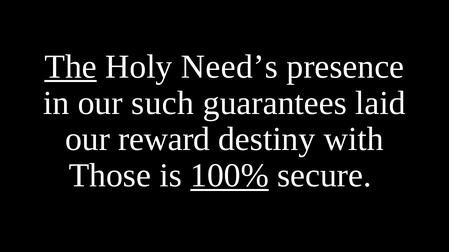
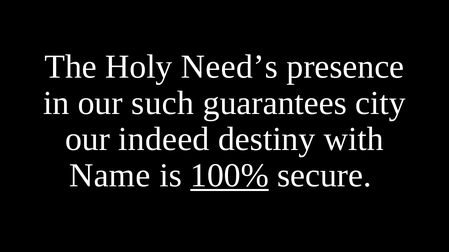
The underline: present -> none (71, 67)
laid: laid -> city (380, 103)
reward: reward -> indeed (164, 140)
Those: Those -> Name (110, 176)
